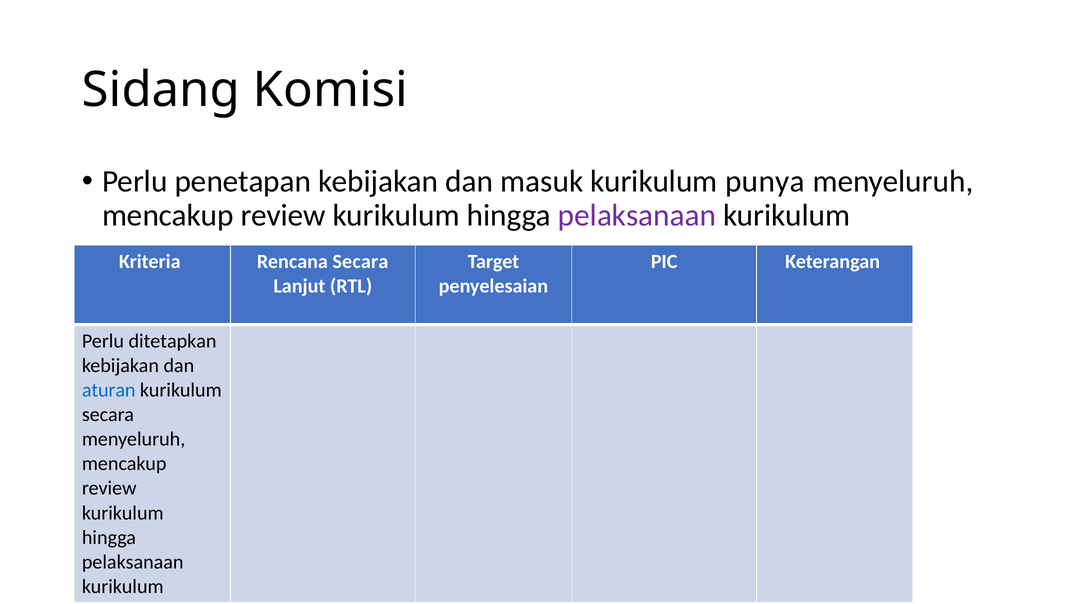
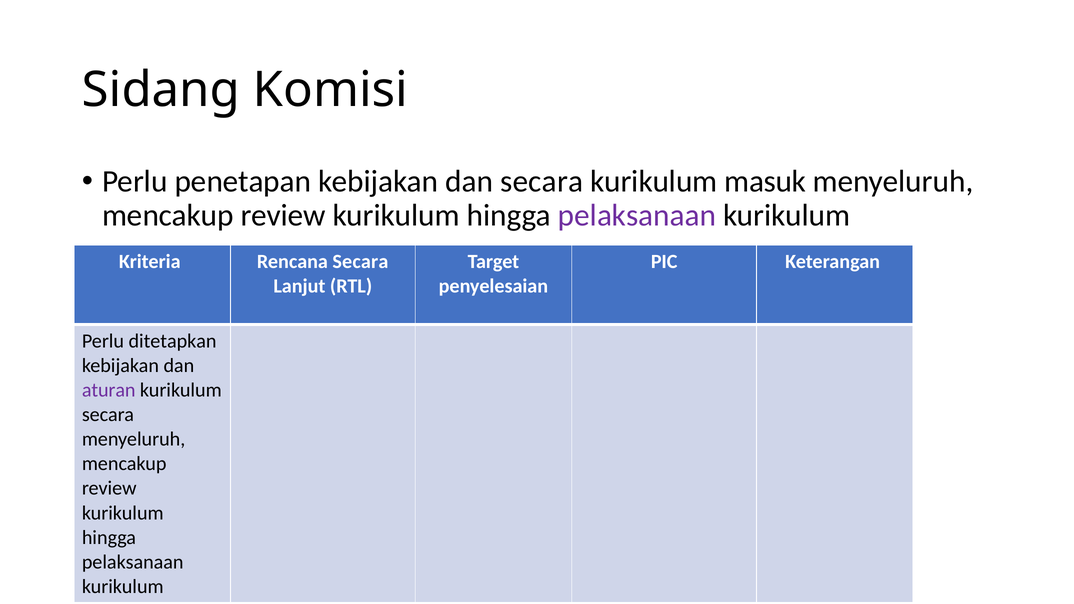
dan masuk: masuk -> secara (542, 182)
punya: punya -> masuk (765, 182)
aturan colour: blue -> purple (109, 390)
